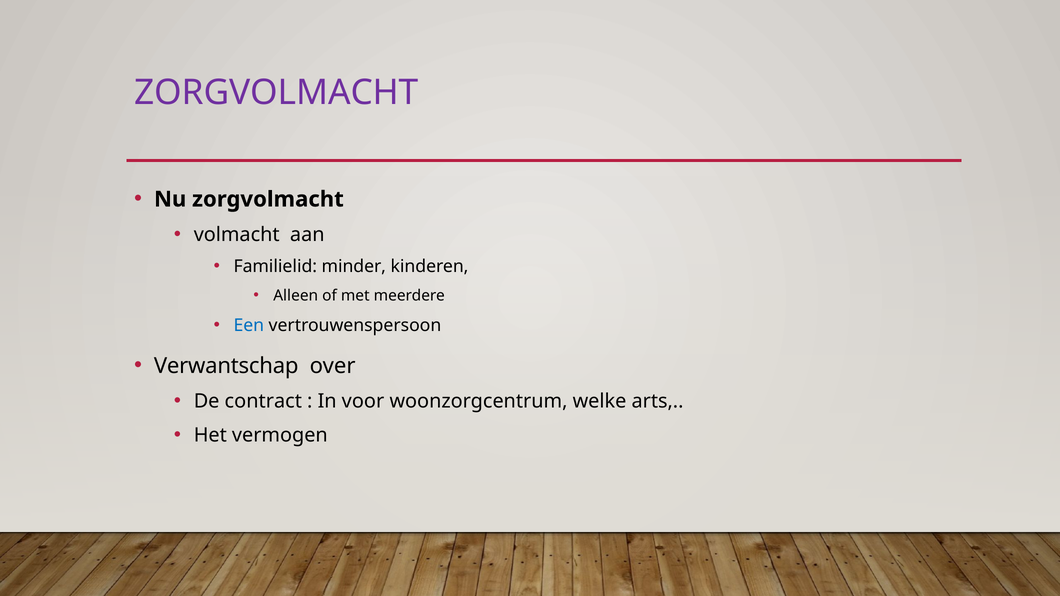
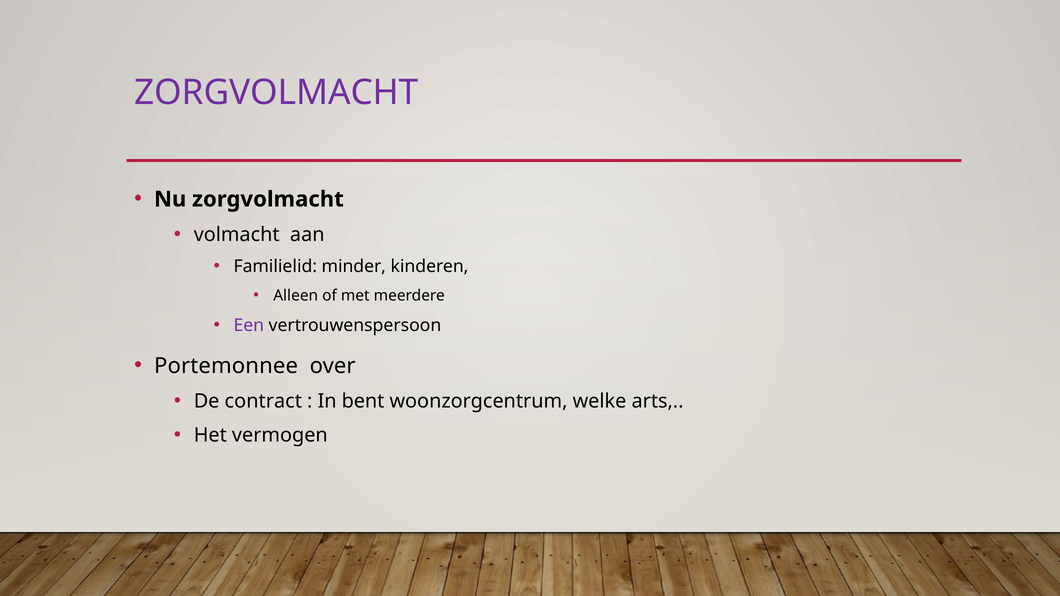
Een colour: blue -> purple (249, 325)
Verwantschap: Verwantschap -> Portemonnee (226, 366)
voor: voor -> bent (363, 401)
